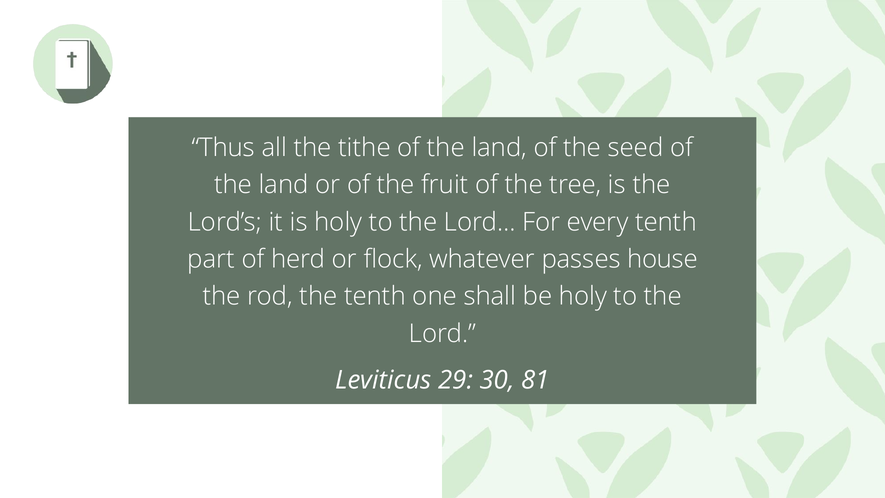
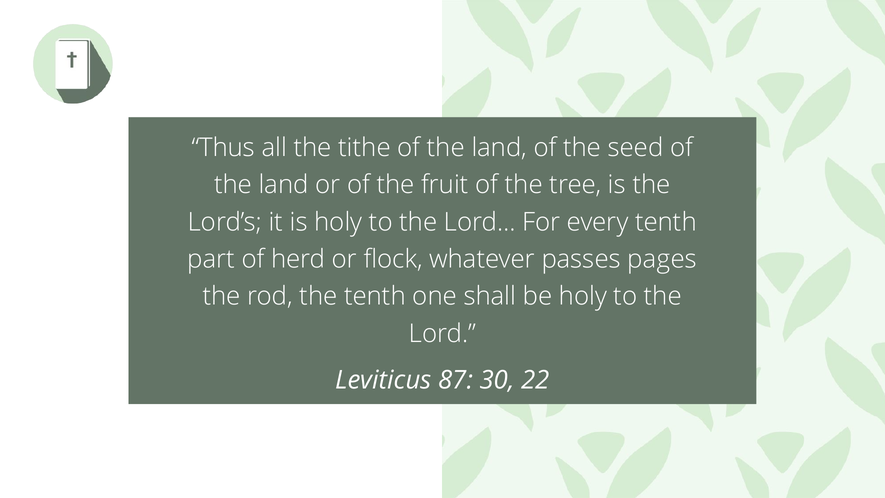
house: house -> pages (662, 259)
29: 29 -> 87 (456, 380)
81: 81 -> 22 (535, 380)
